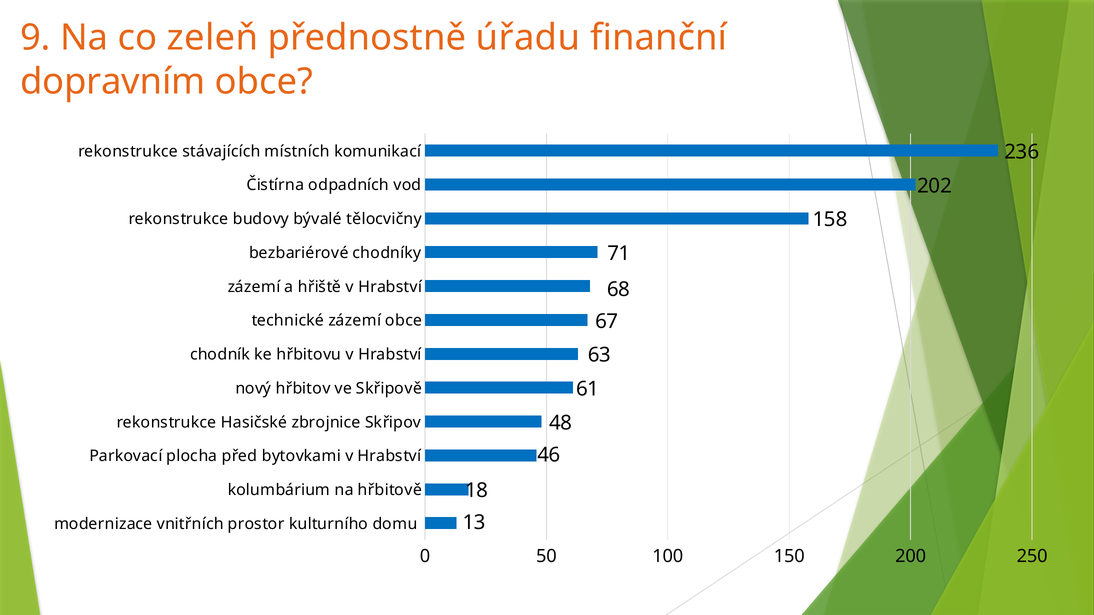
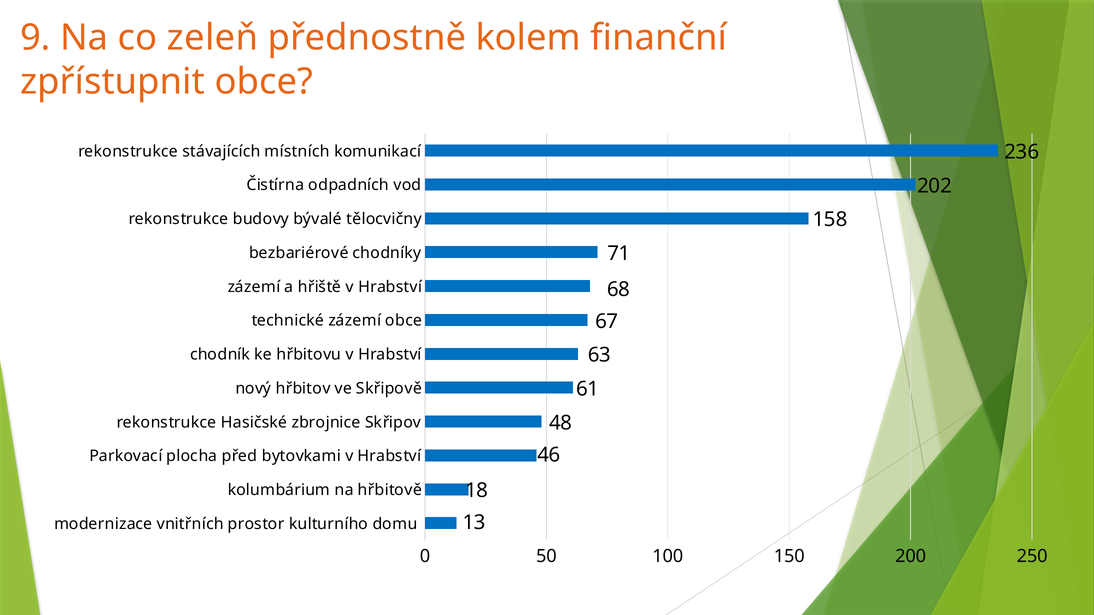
úřadu: úřadu -> kolem (528, 38)
dopravním: dopravním -> zpřístupnit (113, 82)
